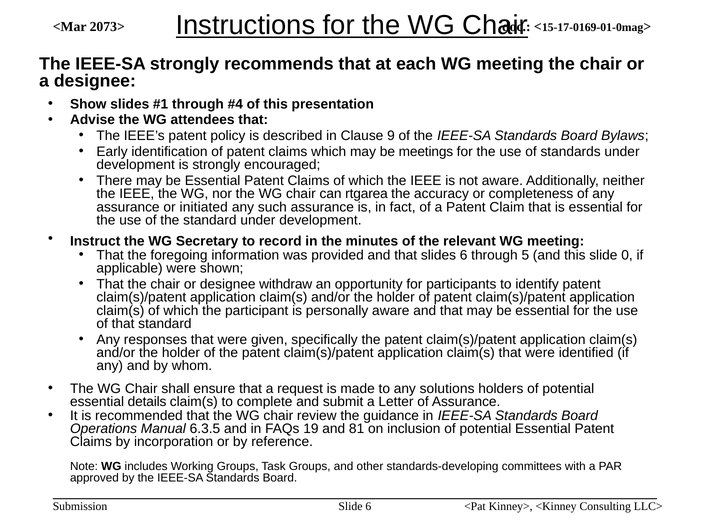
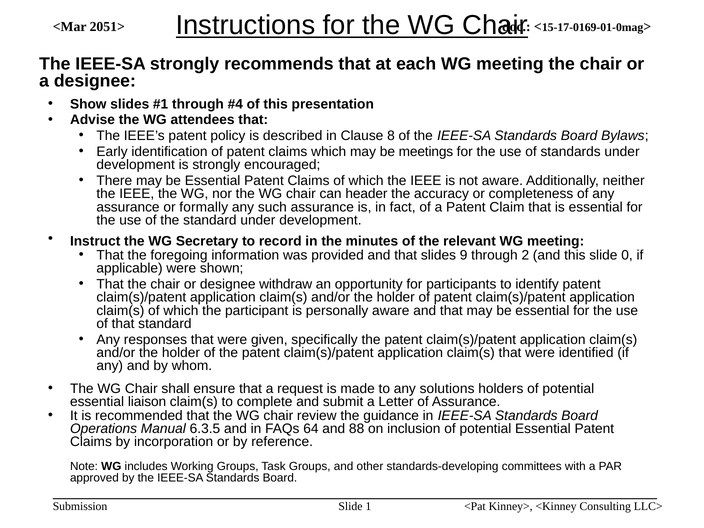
2073>: 2073> -> 2051> (107, 27)
9: 9 -> 8 (391, 136)
rtgarea: rtgarea -> header (366, 194)
initiated: initiated -> formally (204, 207)
slides 6: 6 -> 9 (464, 255)
5: 5 -> 2 (525, 255)
details: details -> liaison (147, 402)
19: 19 -> 64 (311, 429)
81: 81 -> 88 (357, 429)
Slide 6: 6 -> 1 (368, 506)
